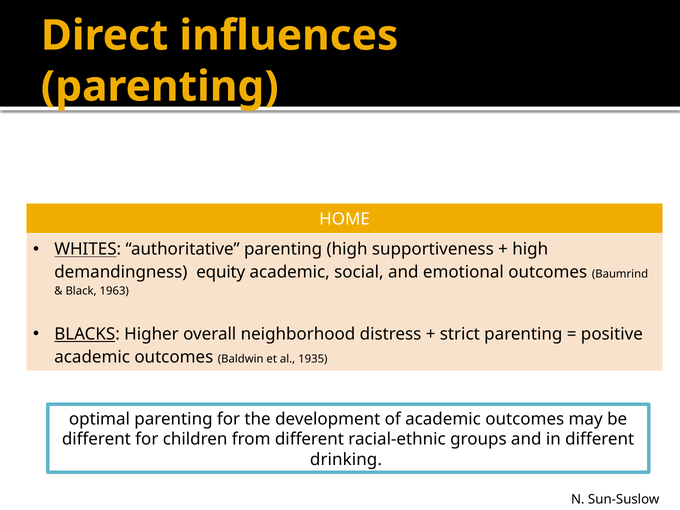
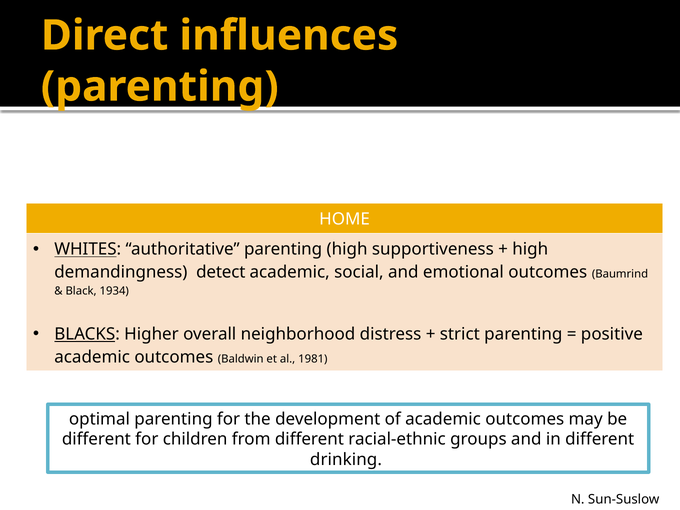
equity: equity -> detect (221, 272)
1963: 1963 -> 1934 (114, 291)
1935: 1935 -> 1981 (313, 359)
